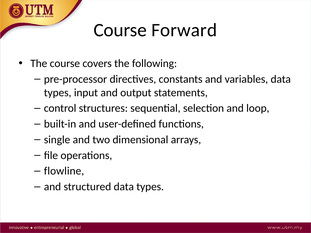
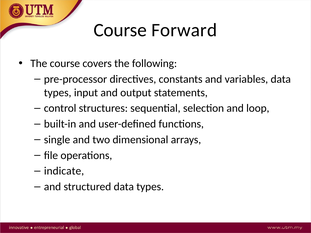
flowline: flowline -> indicate (64, 171)
